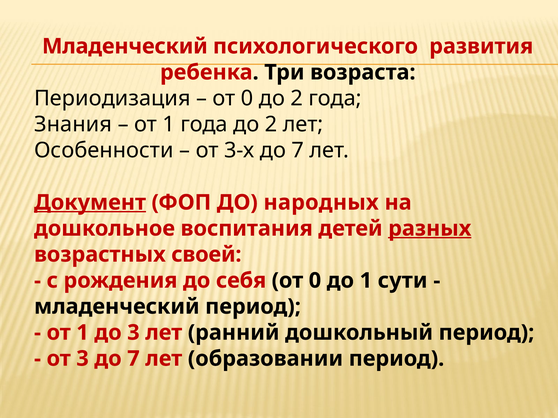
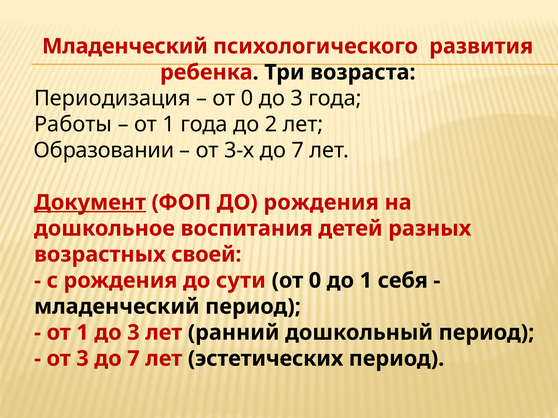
0 до 2: 2 -> 3 (297, 98)
Знания: Знания -> Работы (73, 125)
Особенности: Особенности -> Образовании (104, 151)
ДО народных: народных -> рождения (321, 203)
разных underline: present -> none (430, 229)
себя: себя -> сути (241, 281)
сути: сути -> себя (403, 281)
образовании: образовании -> эстетических (266, 359)
